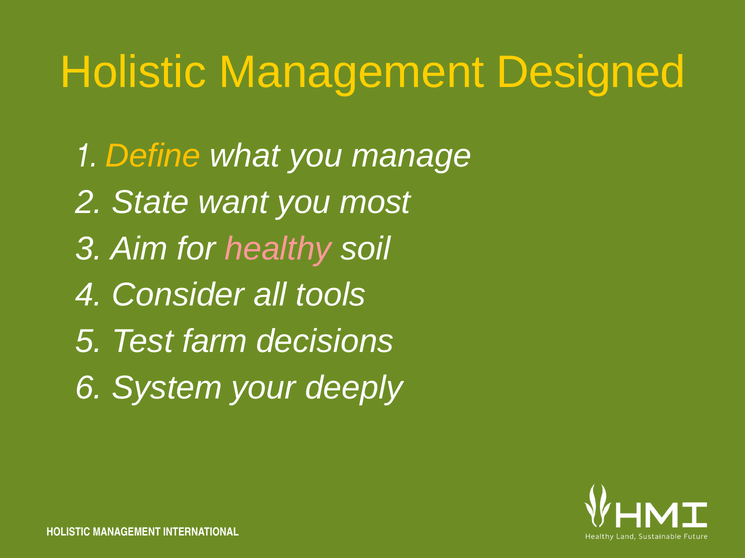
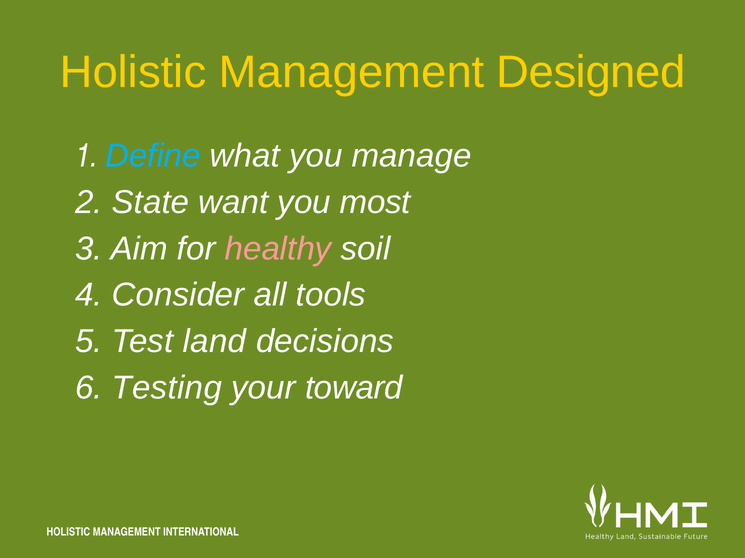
Define colour: yellow -> light blue (153, 156)
farm: farm -> land (214, 342)
System: System -> Testing (167, 388)
deeply: deeply -> toward (354, 388)
